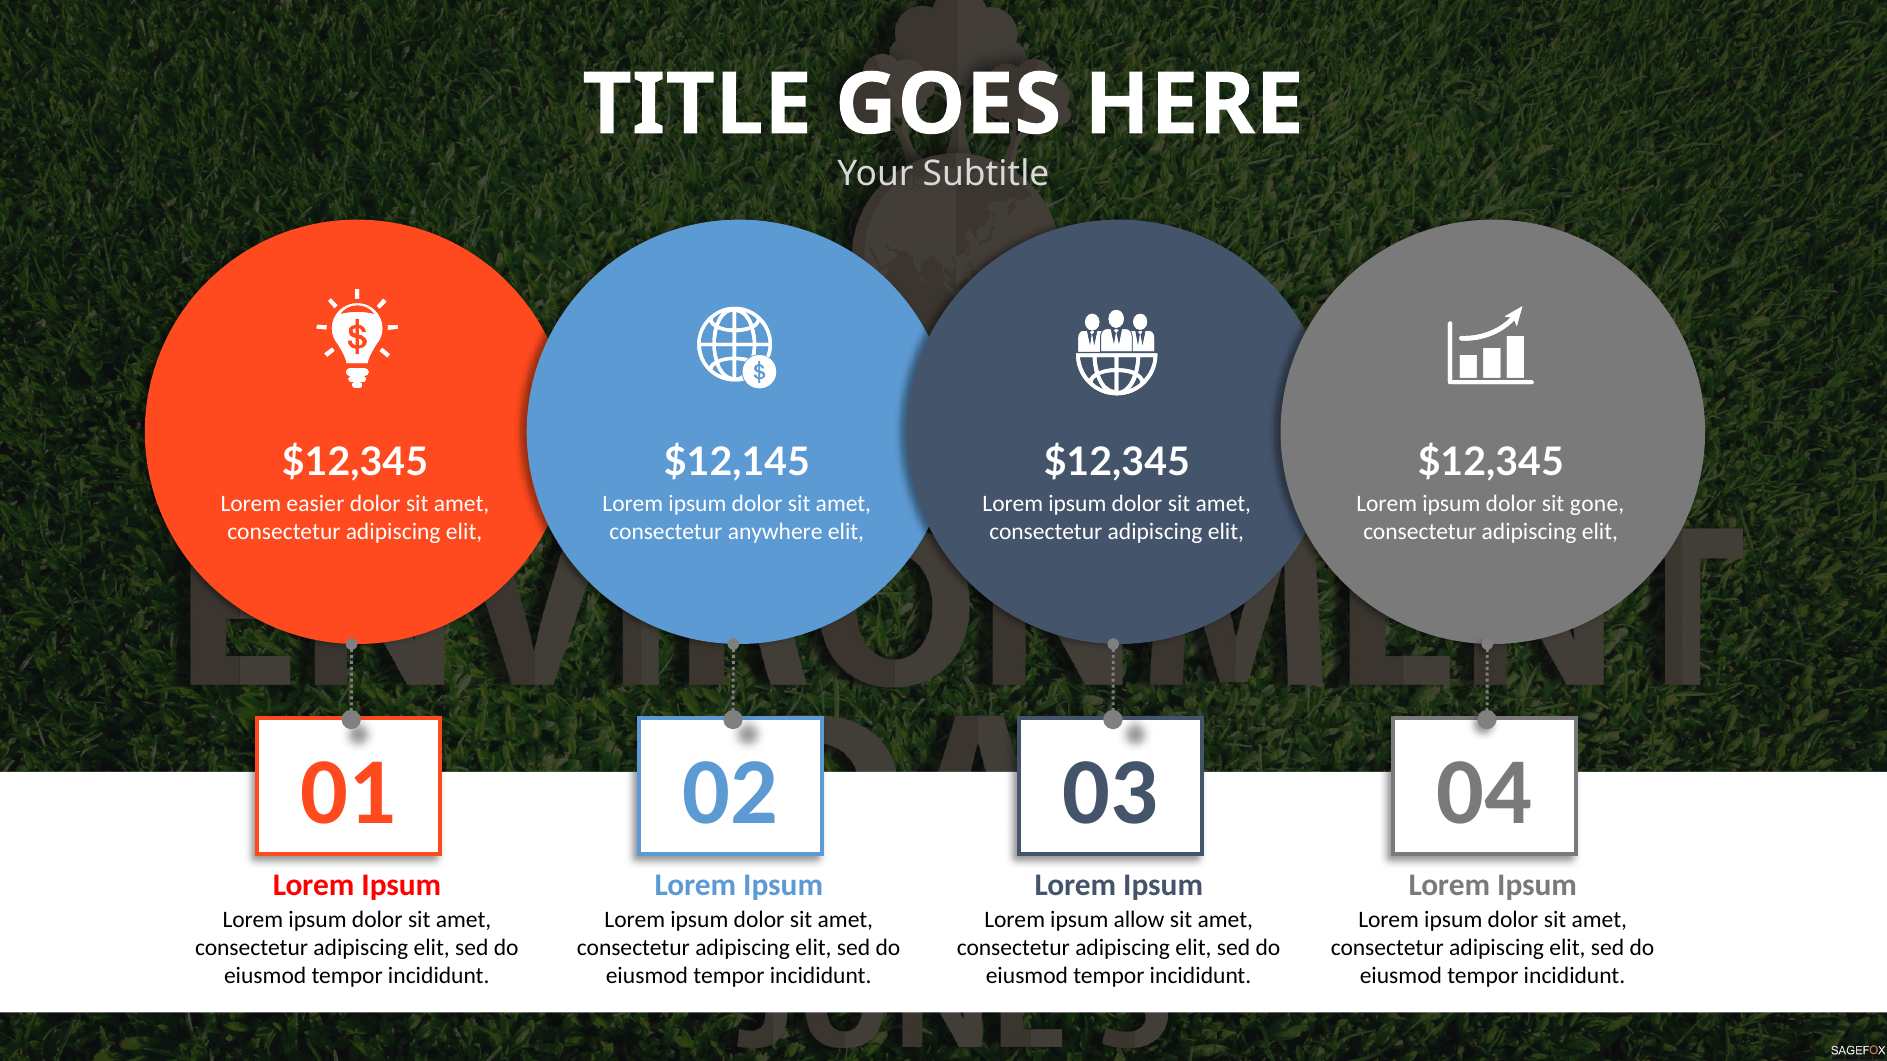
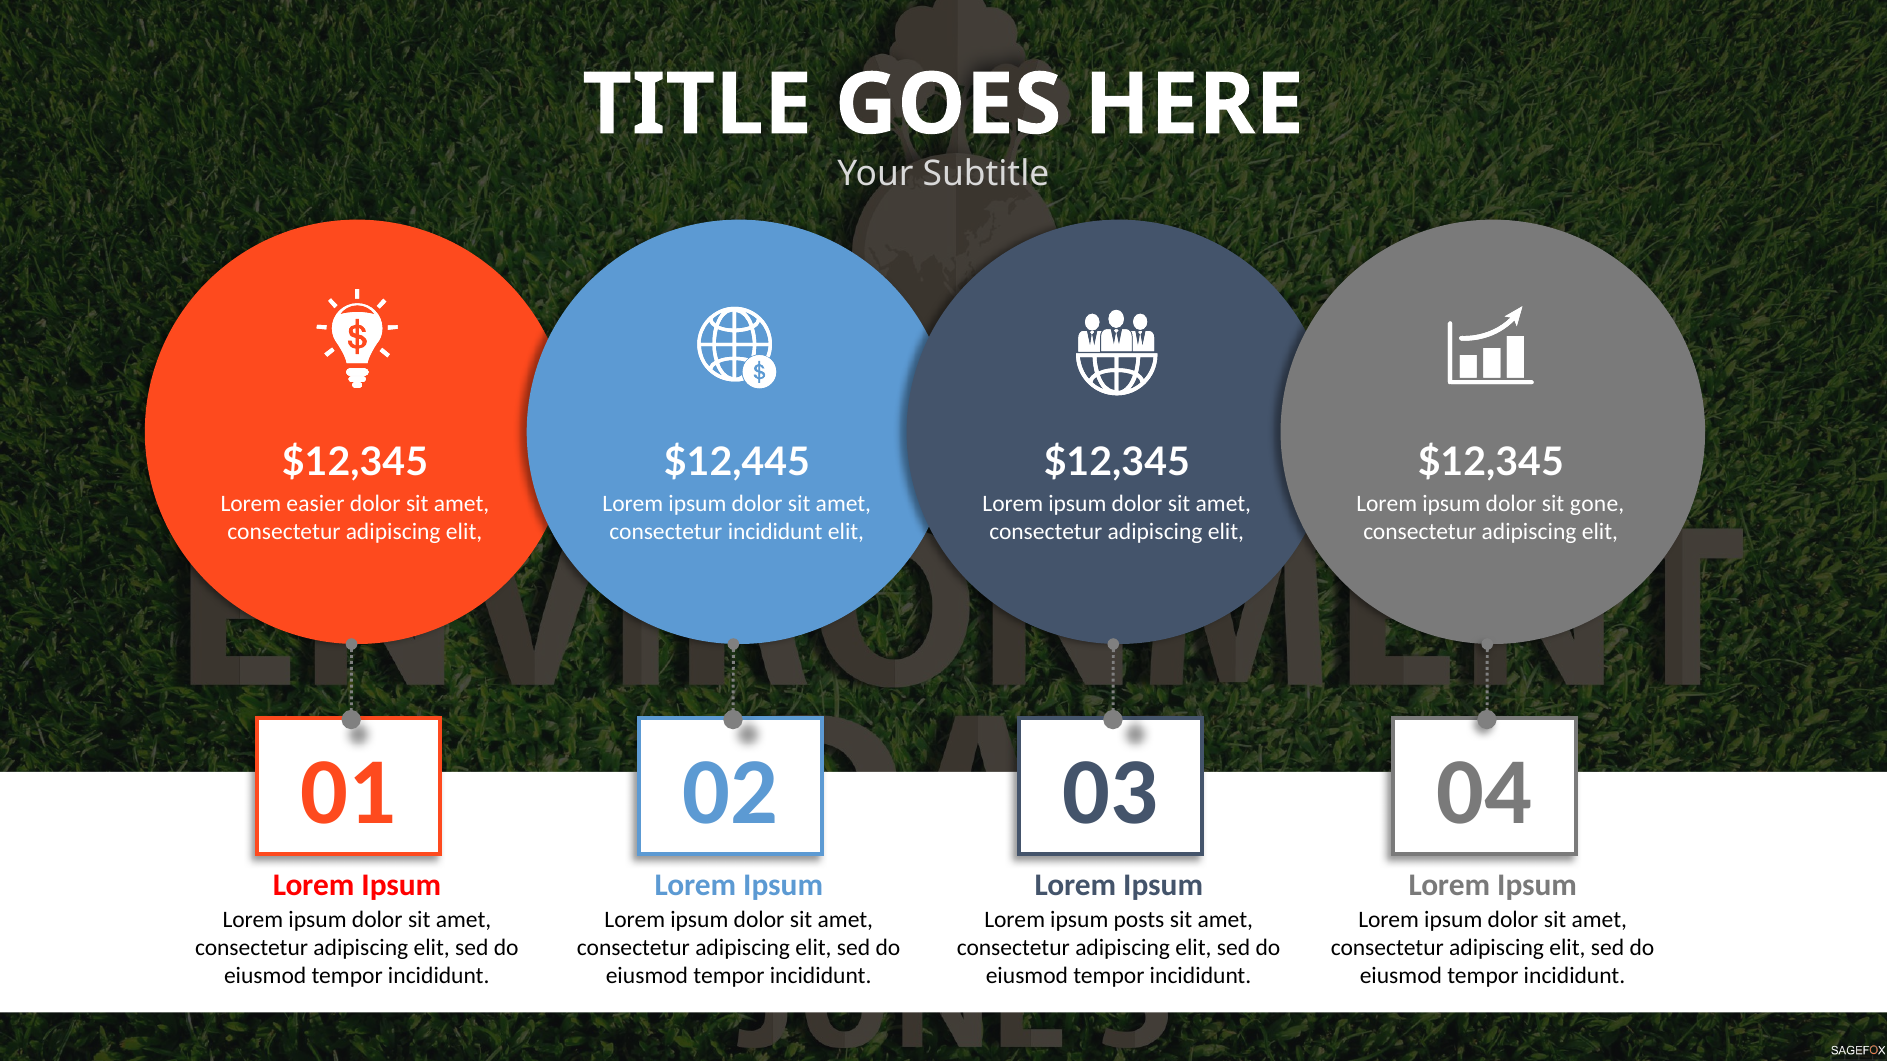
$12,145: $12,145 -> $12,445 (737, 462)
consectetur anywhere: anywhere -> incididunt (775, 532)
allow: allow -> posts (1139, 920)
